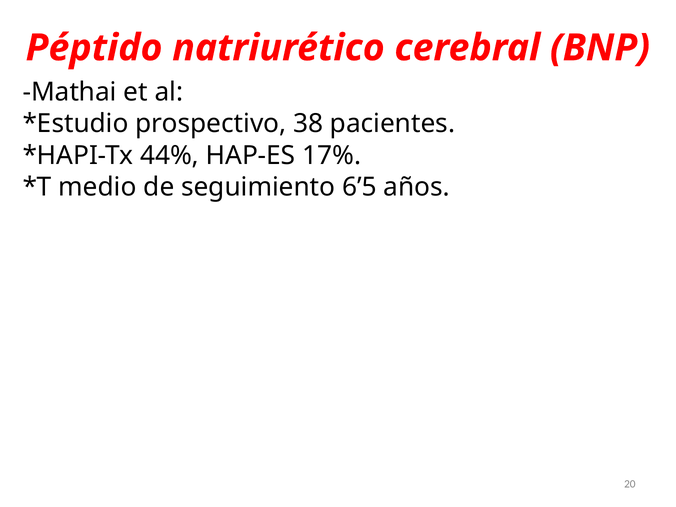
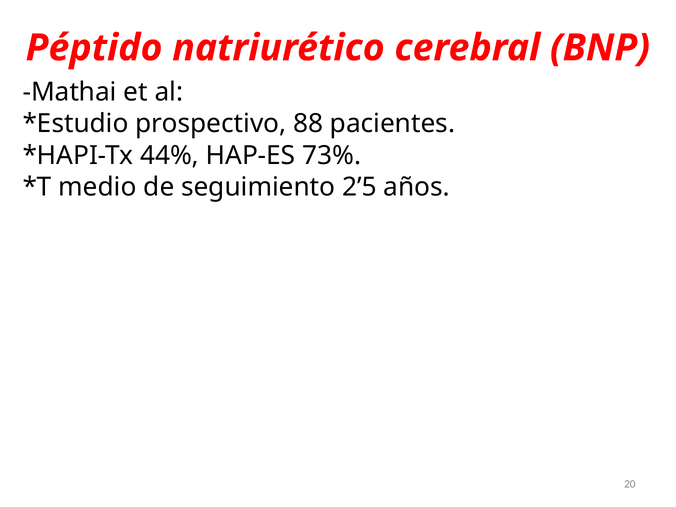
38: 38 -> 88 (308, 124)
17%: 17% -> 73% (332, 155)
6’5: 6’5 -> 2’5 (359, 187)
